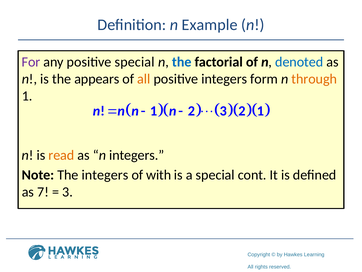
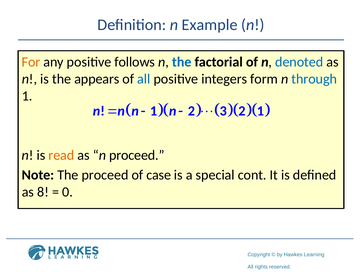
For colour: purple -> orange (31, 62)
positive special: special -> follows (135, 62)
all colour: orange -> blue (144, 79)
through colour: orange -> blue (314, 79)
n integers: integers -> proceed (137, 155)
The integers: integers -> proceed (105, 175)
with: with -> case (159, 175)
7: 7 -> 8 (43, 192)
3: 3 -> 0 (68, 192)
